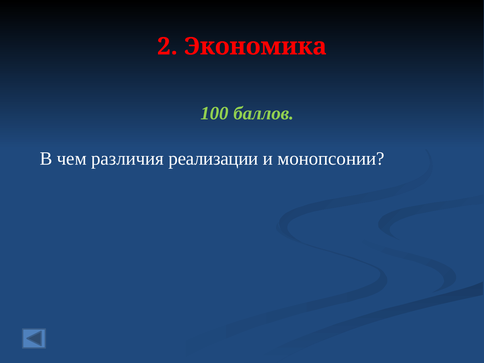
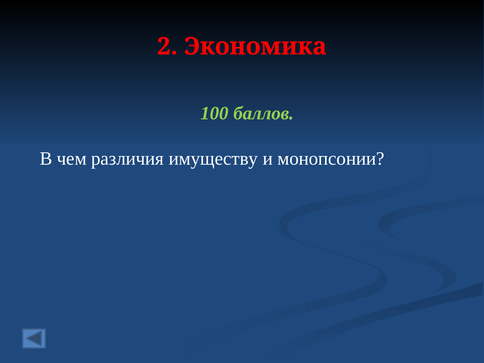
реализации: реализации -> имуществу (213, 158)
